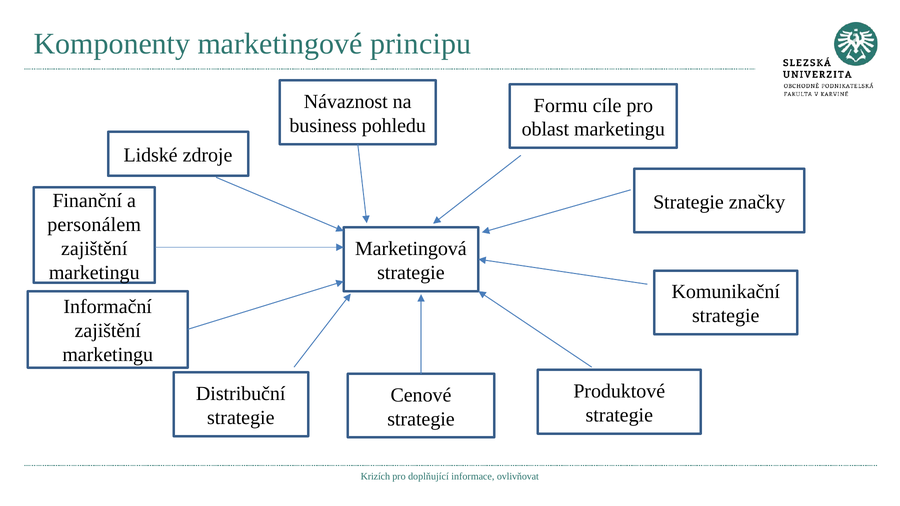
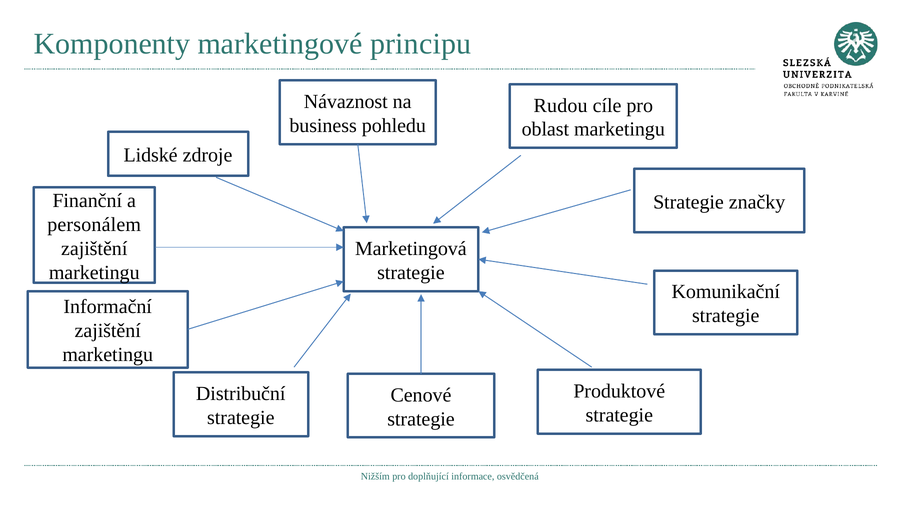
Formu: Formu -> Rudou (561, 105)
Krizích: Krizích -> Nižším (375, 477)
ovlivňovat: ovlivňovat -> osvědčená (518, 477)
